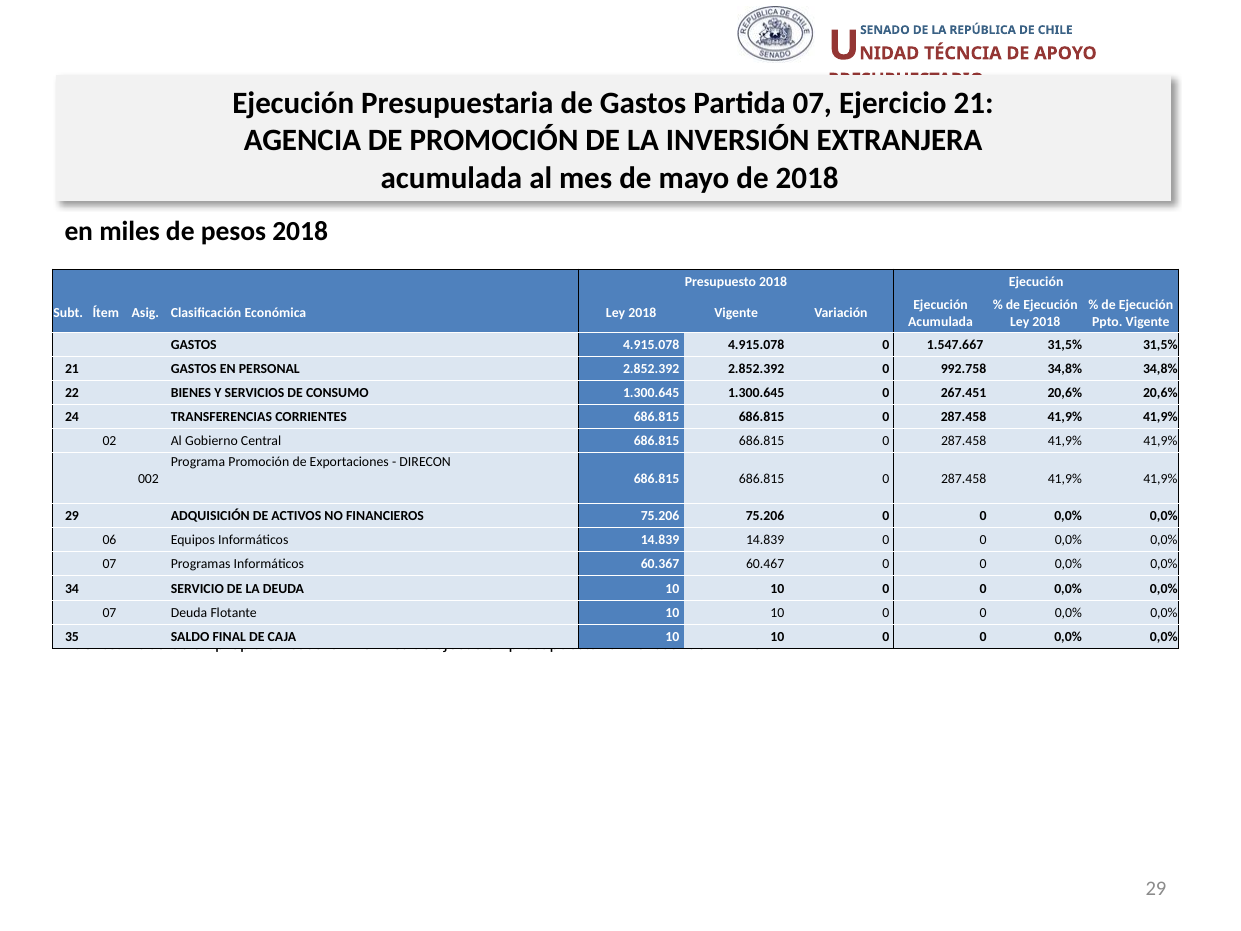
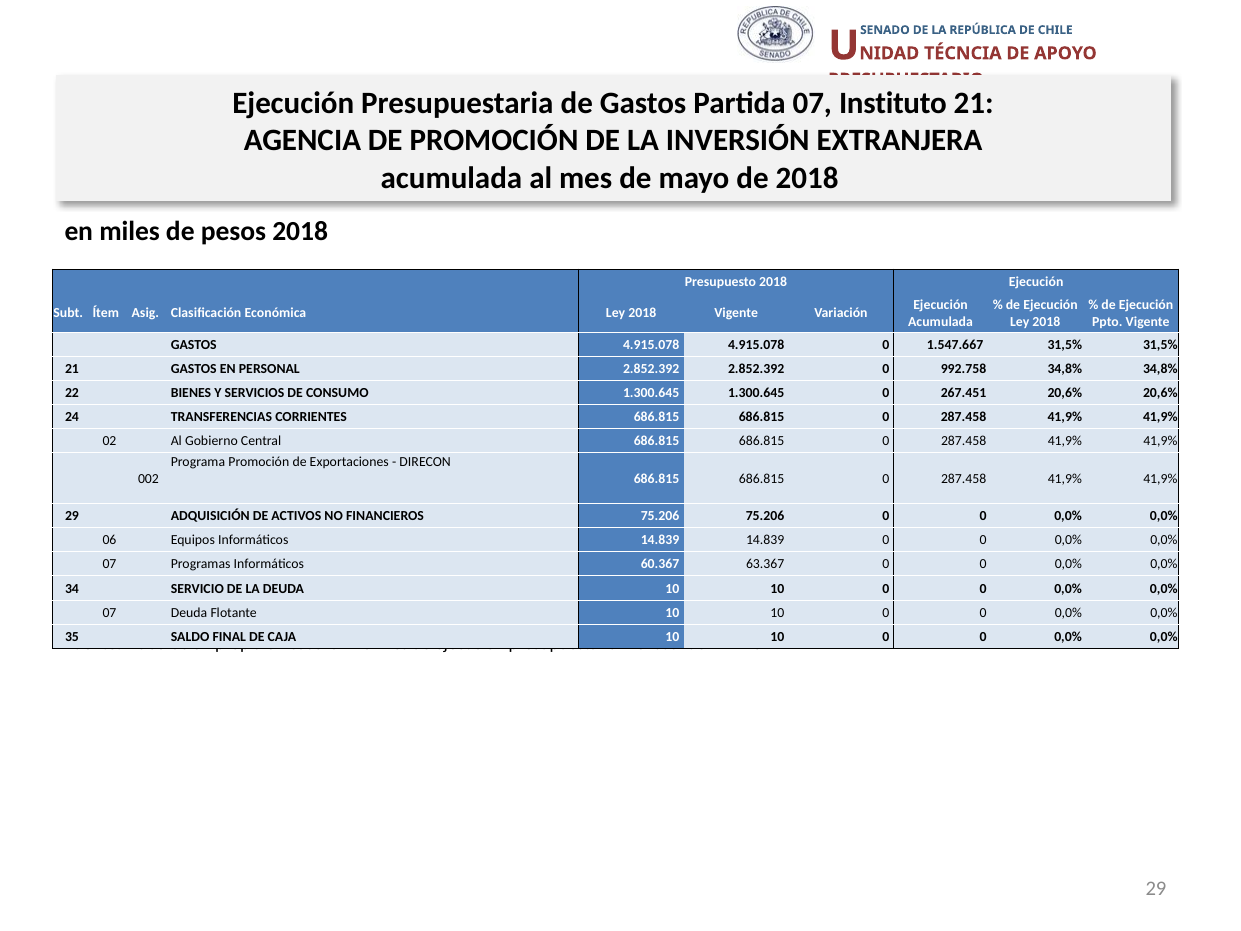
Ejercicio: Ejercicio -> Instituto (893, 103)
60.467: 60.467 -> 63.367 (765, 564)
